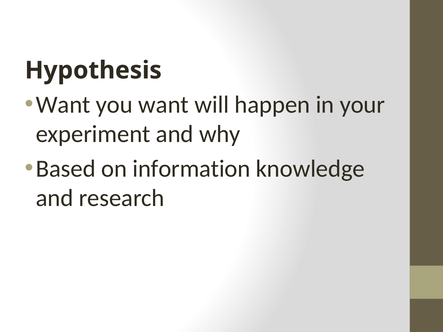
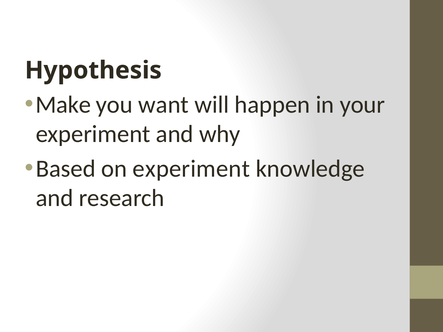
Want: Want -> Make (63, 105)
on information: information -> experiment (191, 169)
